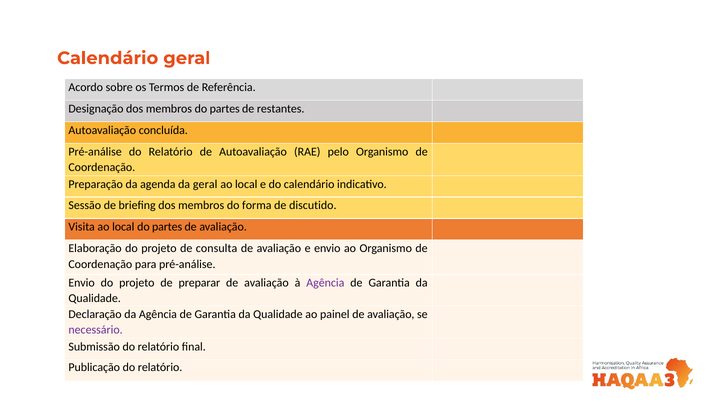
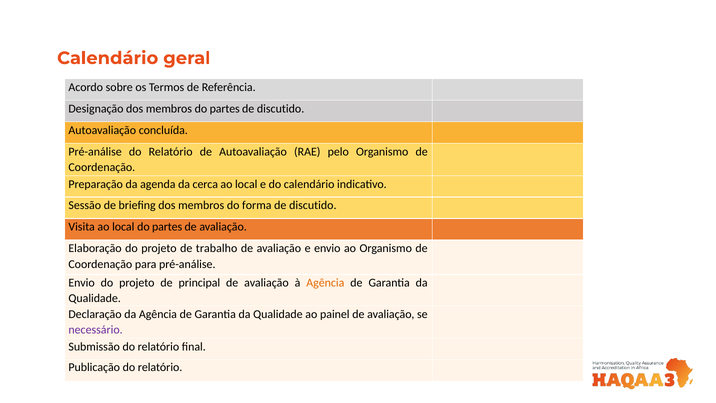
restantes: restantes -> discutido (281, 109)
da geral: geral -> cerca (205, 184)
consulta: consulta -> trabalho (217, 248)
preparar: preparar -> principal (199, 283)
Agência colour: purple -> orange (325, 283)
